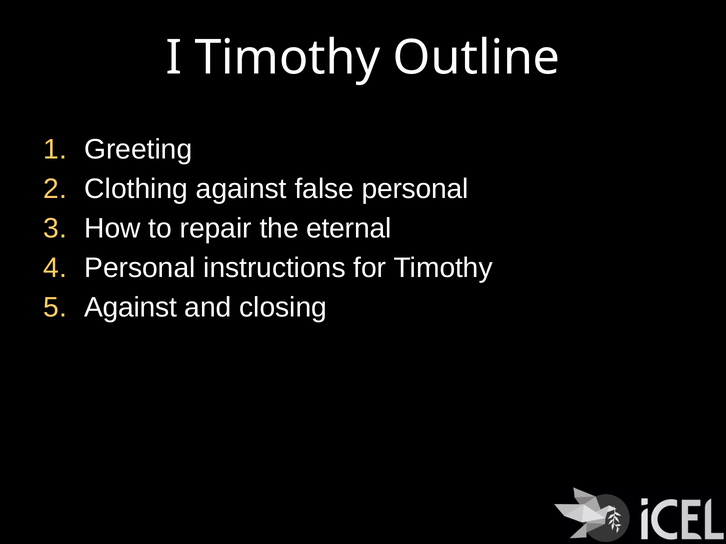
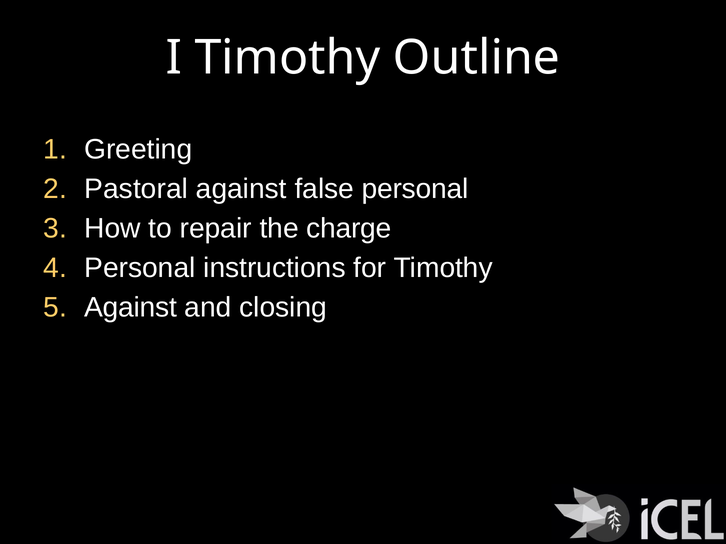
Clothing: Clothing -> Pastoral (136, 189)
eternal: eternal -> charge (349, 229)
